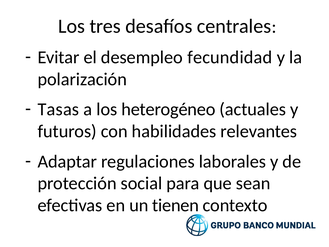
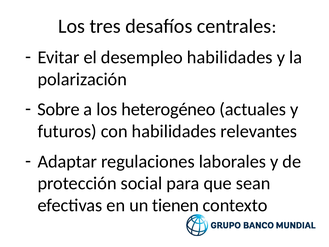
desempleo fecundidad: fecundidad -> habilidades (230, 57)
Tasas: Tasas -> Sobre (59, 109)
